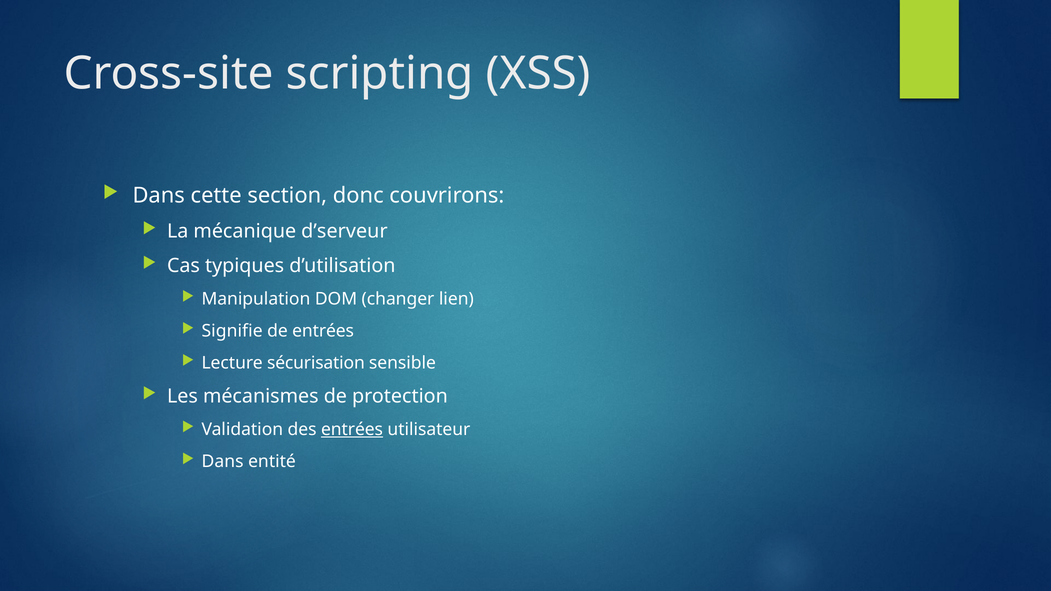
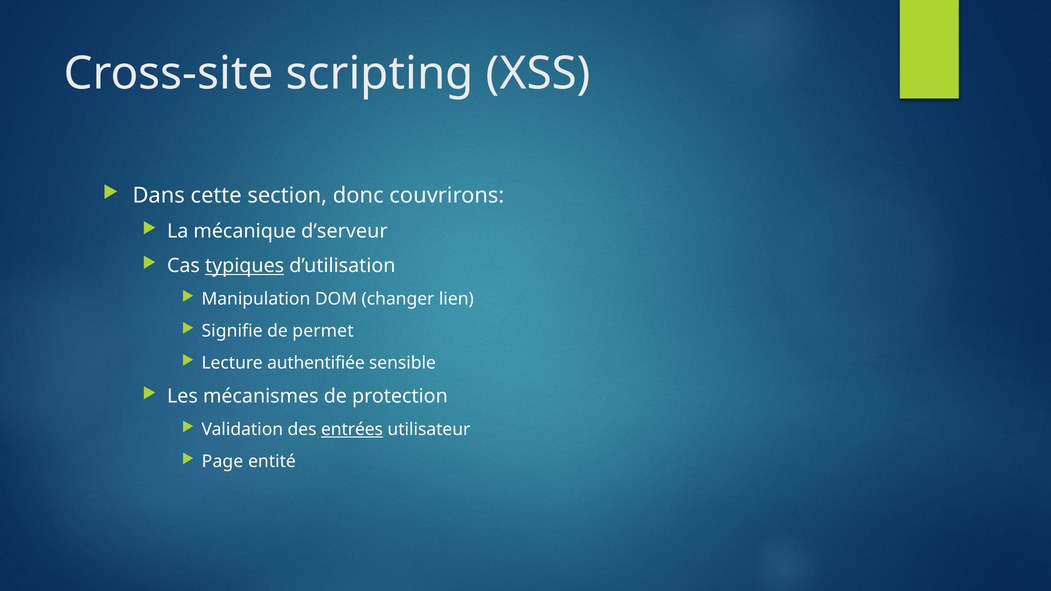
typiques underline: none -> present (245, 266)
de entrées: entrées -> permet (323, 331)
sécurisation: sécurisation -> authentifiée (316, 363)
Dans: Dans -> Page (223, 462)
